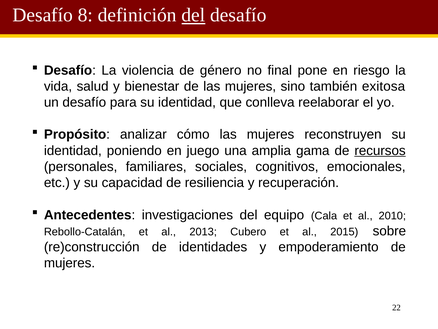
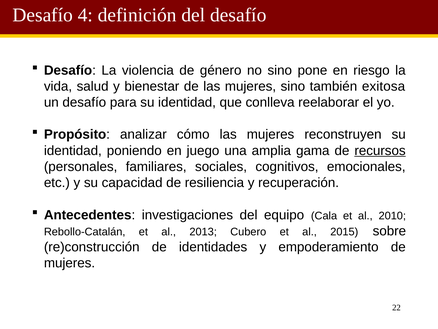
8: 8 -> 4 (85, 15)
del underline: present -> none (193, 15)
no final: final -> sino (280, 70)
